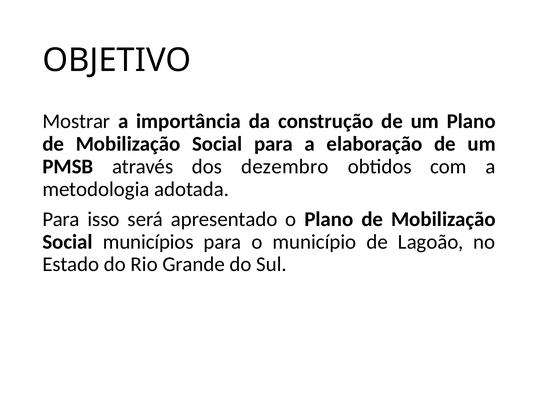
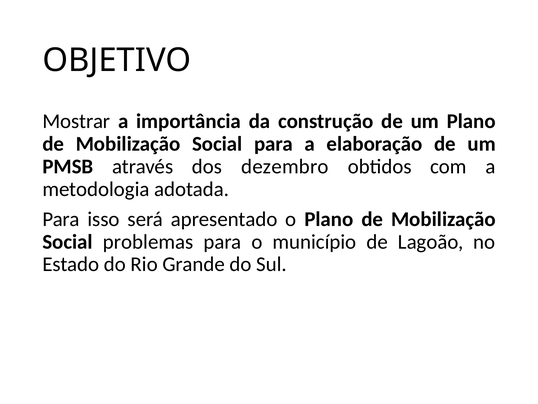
municípios: municípios -> problemas (148, 242)
